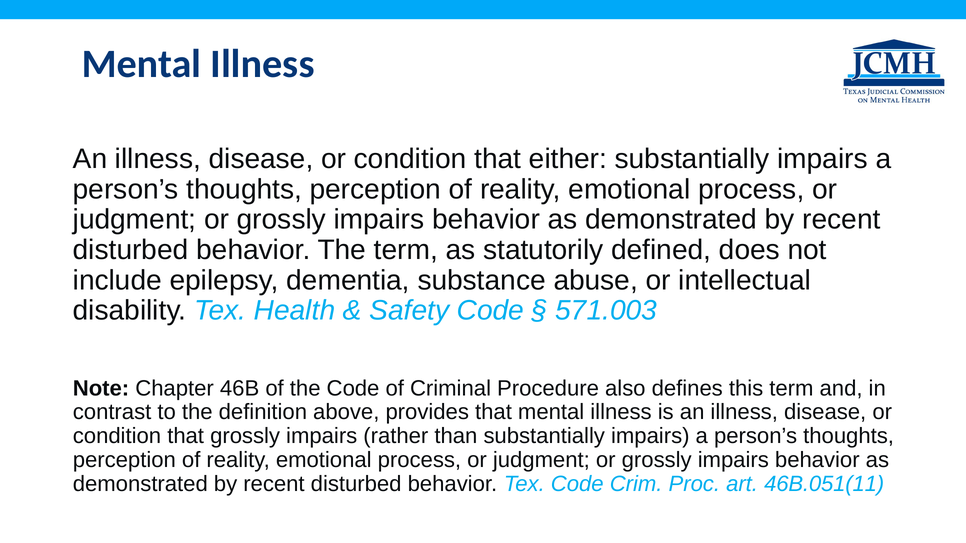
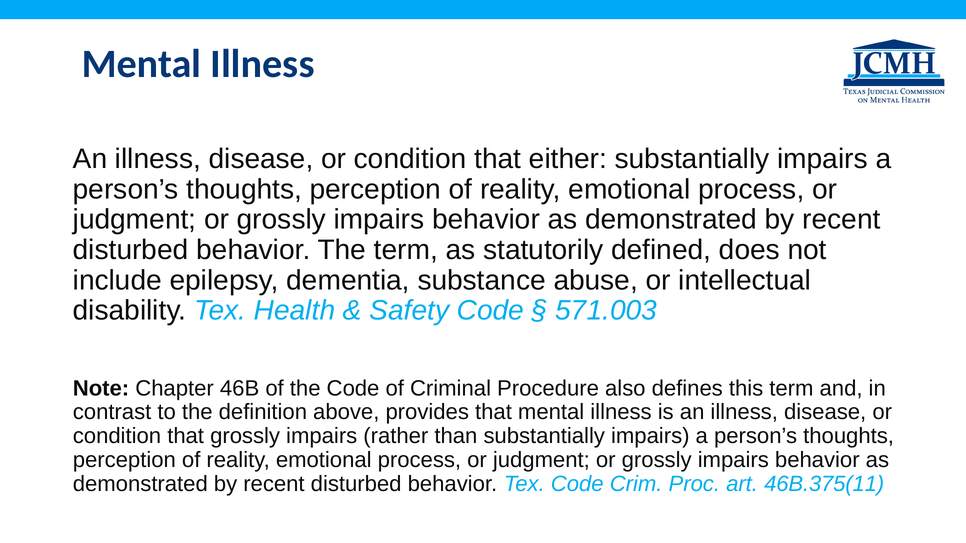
46B.051(11: 46B.051(11 -> 46B.375(11 (824, 484)
